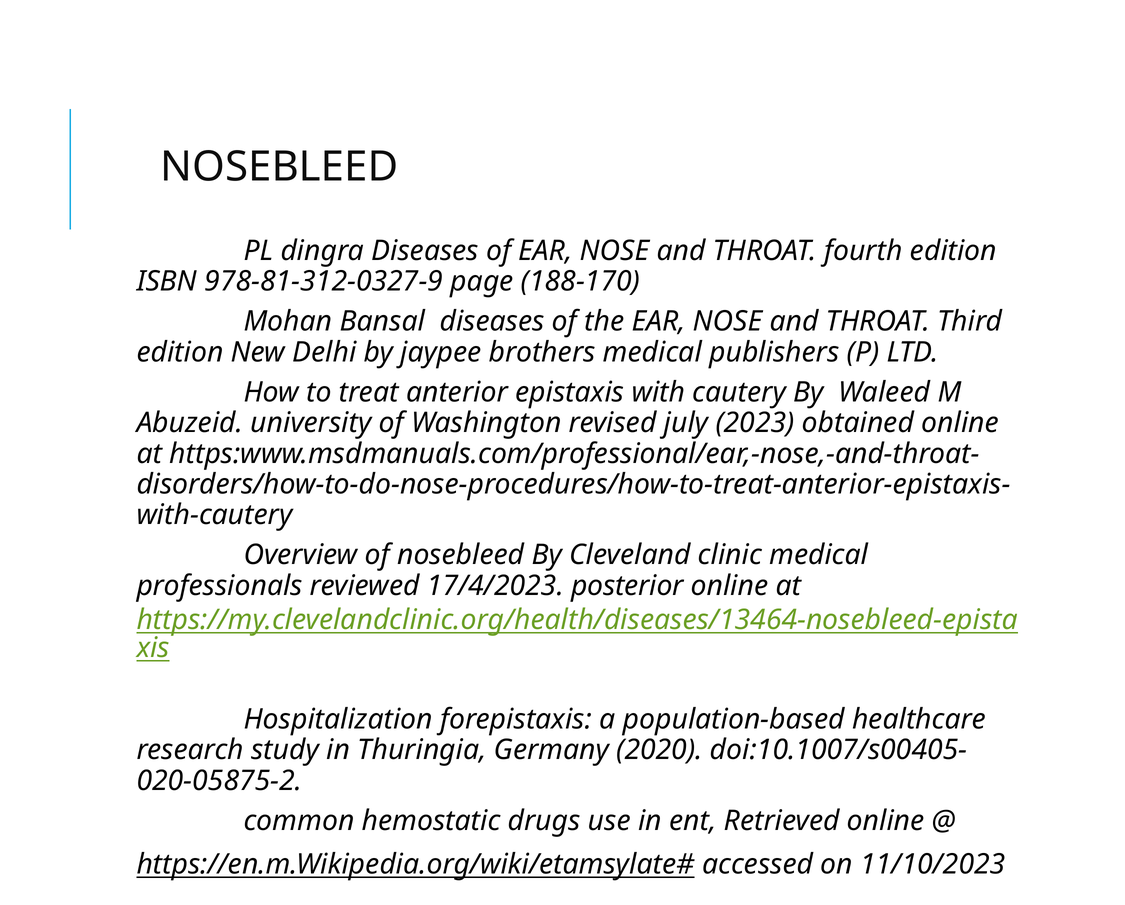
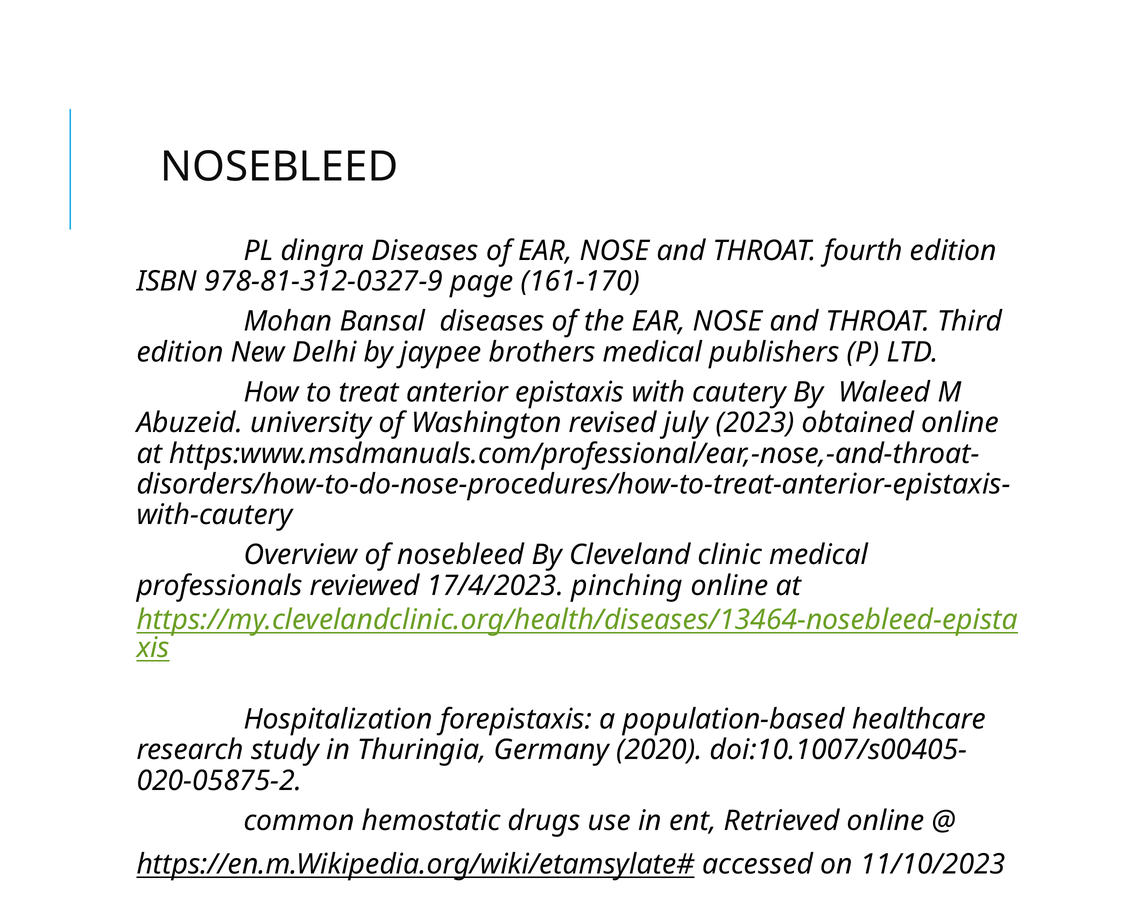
188-170: 188-170 -> 161-170 (581, 281)
posterior: posterior -> pinching (627, 585)
